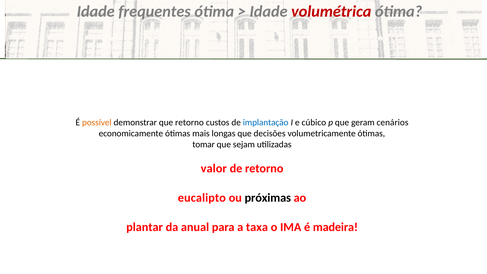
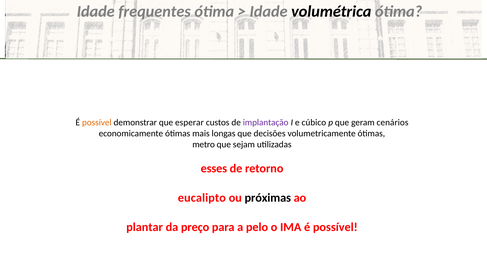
volumétrica colour: red -> black (331, 11)
que retorno: retorno -> esperar (189, 123)
implantação colour: blue -> purple (266, 123)
tomar: tomar -> metro (204, 145)
valor: valor -> esses (214, 168)
anual: anual -> preço (195, 227)
taxa: taxa -> pelo (257, 227)
IMA é madeira: madeira -> possível (335, 227)
